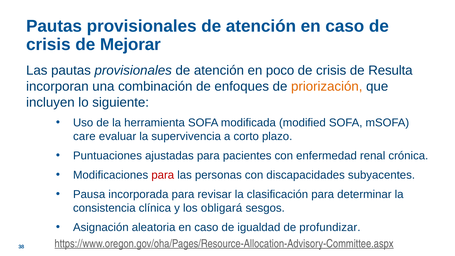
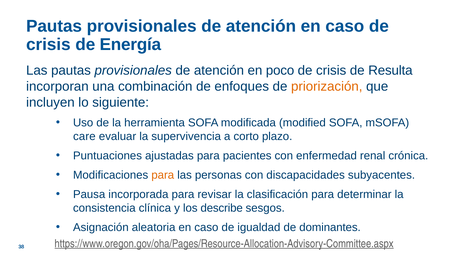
Mejorar: Mejorar -> Energía (130, 45)
para colour: red -> orange (163, 175)
obligará: obligará -> describe (222, 208)
profundizar: profundizar -> dominantes (330, 227)
